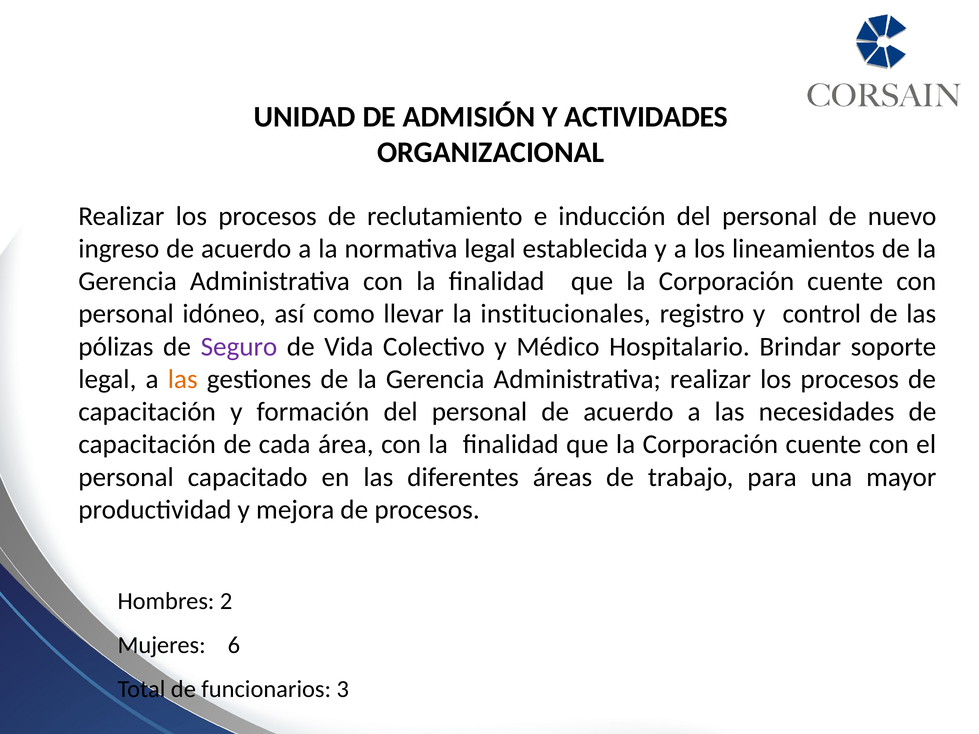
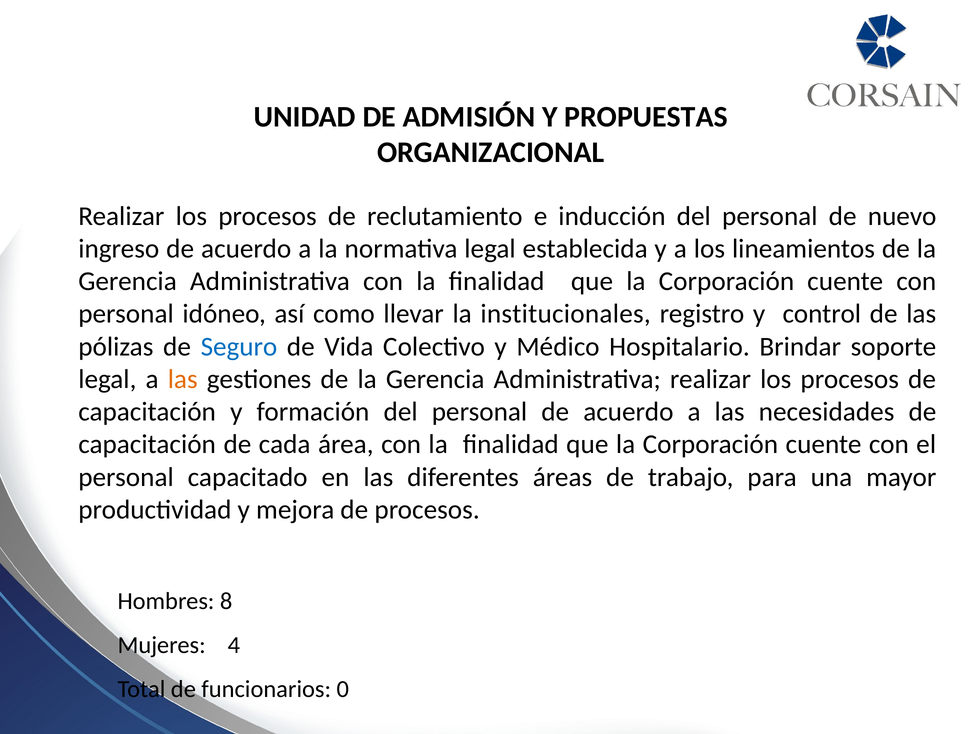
ACTIVIDADES: ACTIVIDADES -> PROPUESTAS (646, 117)
Seguro colour: purple -> blue (239, 347)
2: 2 -> 8 (226, 601)
6: 6 -> 4 (234, 645)
3: 3 -> 0 (343, 689)
